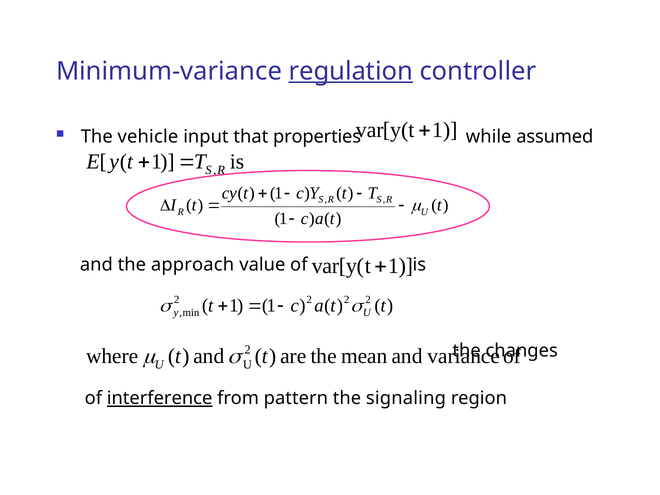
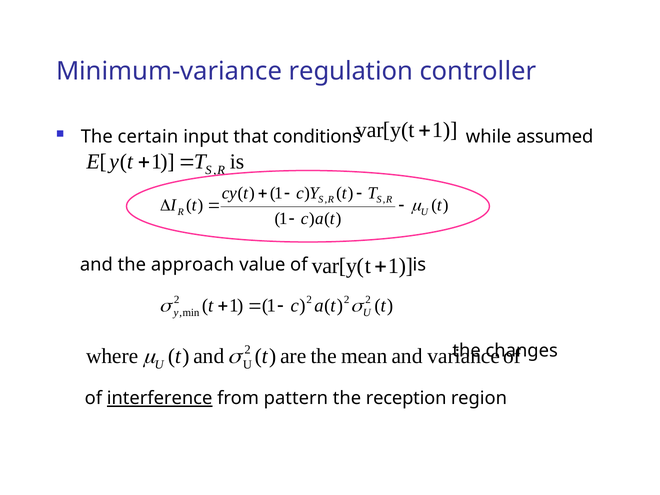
regulation underline: present -> none (351, 71)
vehicle: vehicle -> certain (148, 137)
properties: properties -> conditions (317, 137)
signaling: signaling -> reception (406, 398)
